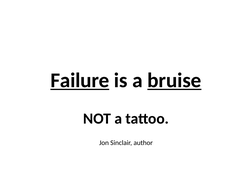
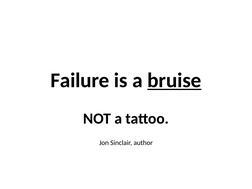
Failure underline: present -> none (80, 80)
